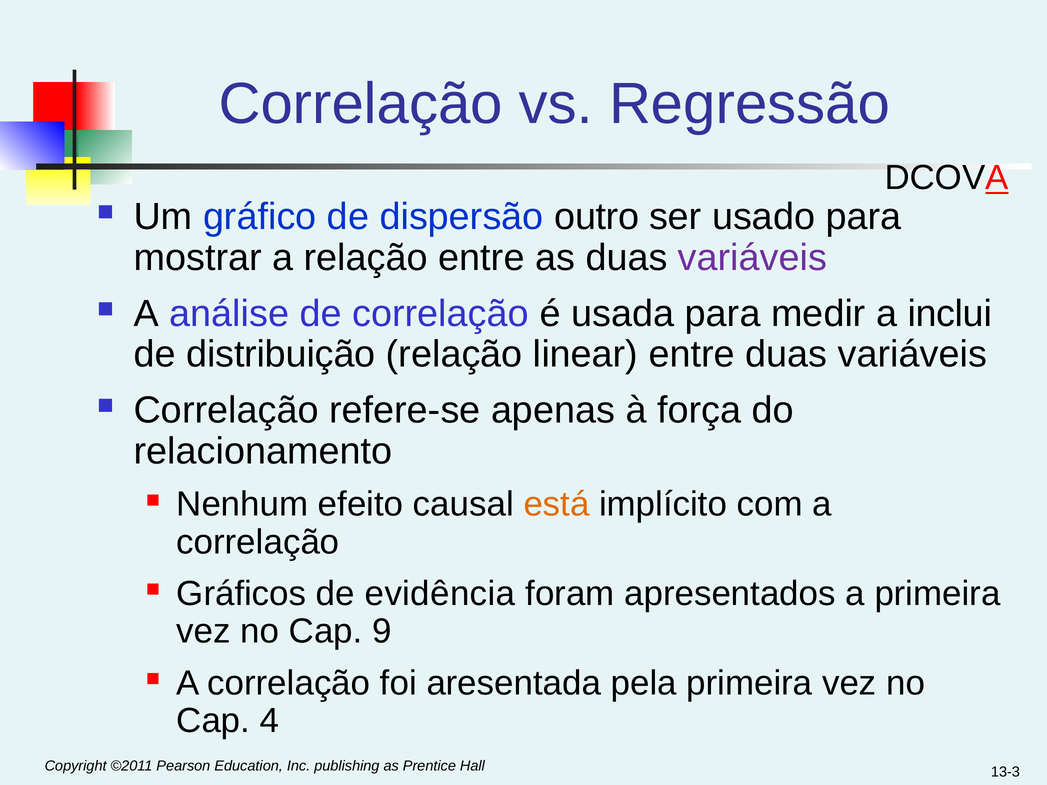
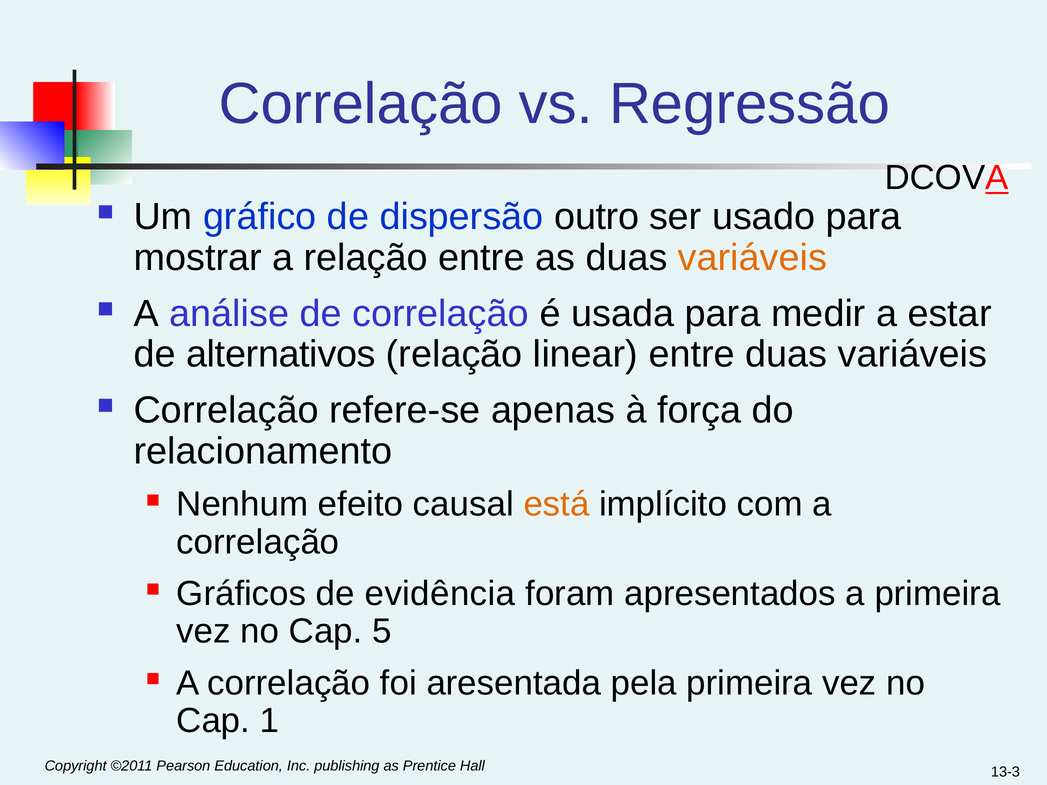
variáveis colour: purple -> orange (753, 258)
inclui: inclui -> estar (950, 314)
distribuição: distribuição -> alternativos (281, 355)
9: 9 -> 5 (382, 632)
4: 4 -> 1 (270, 721)
